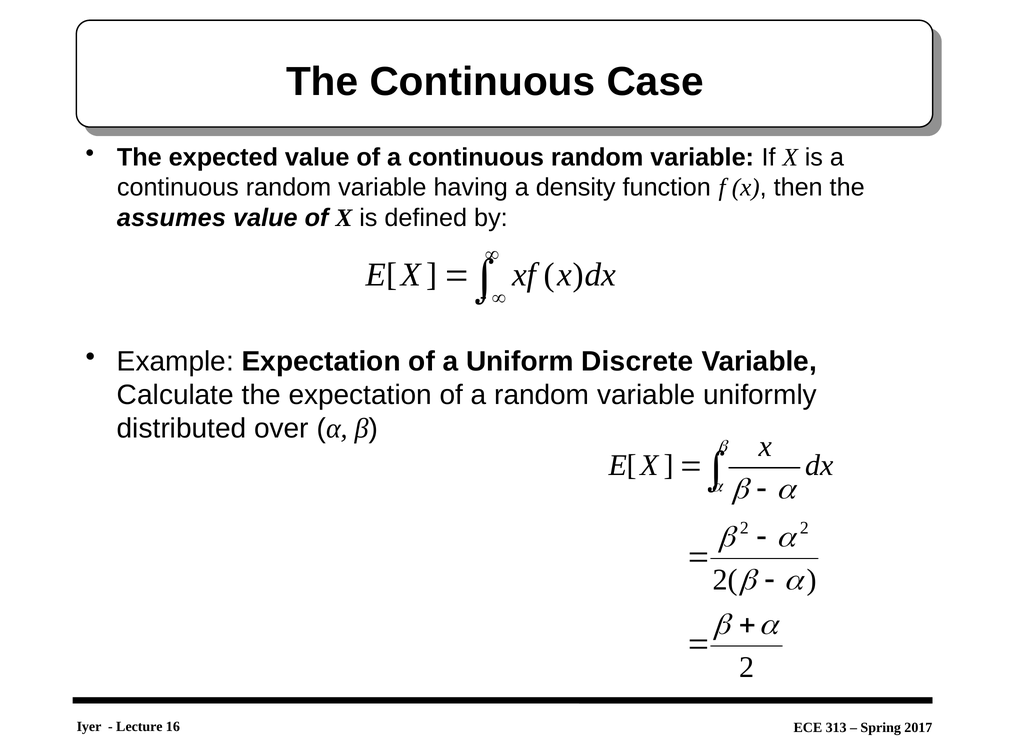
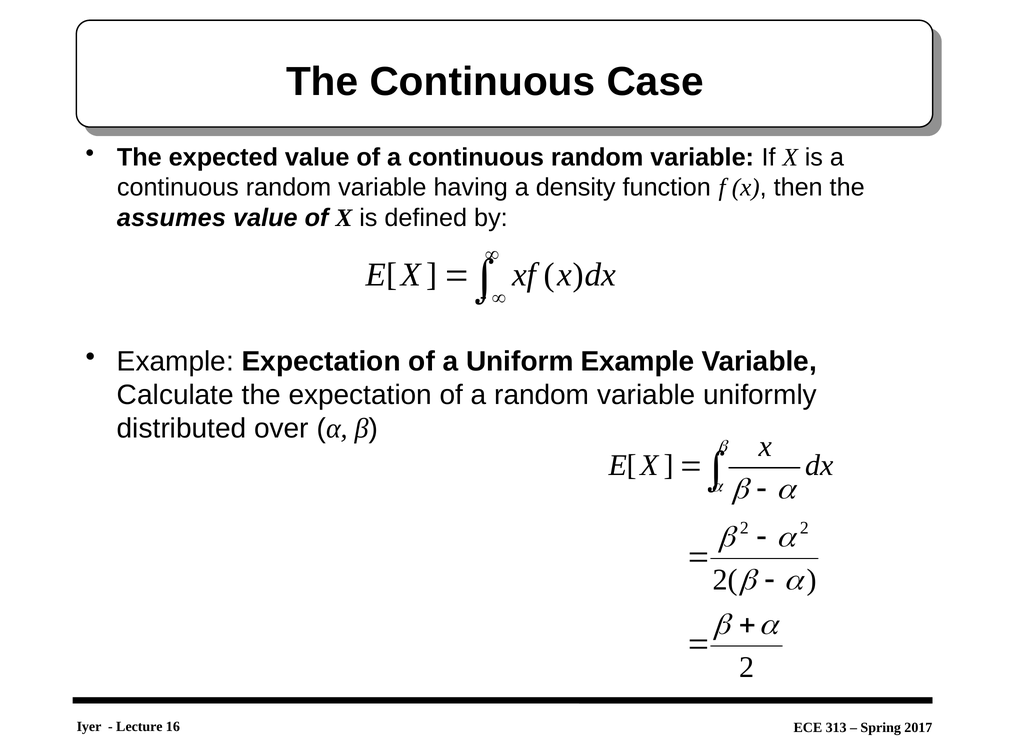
Uniform Discrete: Discrete -> Example (638, 362)
